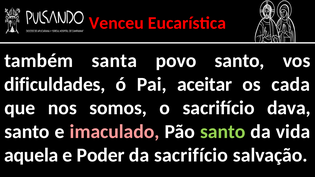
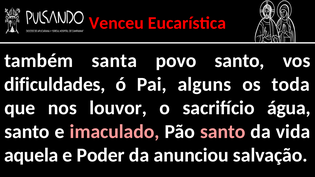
aceitar: aceitar -> alguns (204, 84)
cada: cada -> toda (291, 84)
somos: somos -> louvor (118, 108)
dava: dava -> água (289, 108)
santo colour: light green -> pink (223, 132)
da sacrifício: sacrifício -> anunciou (191, 155)
